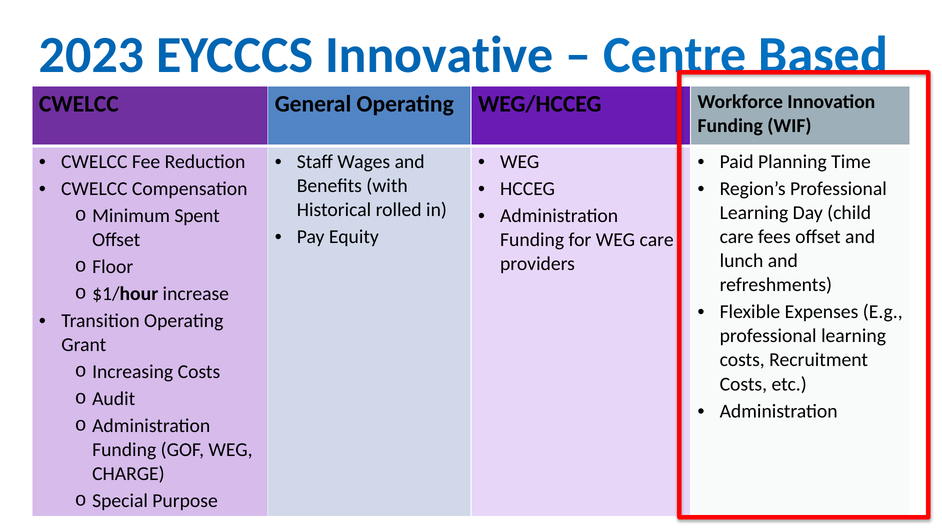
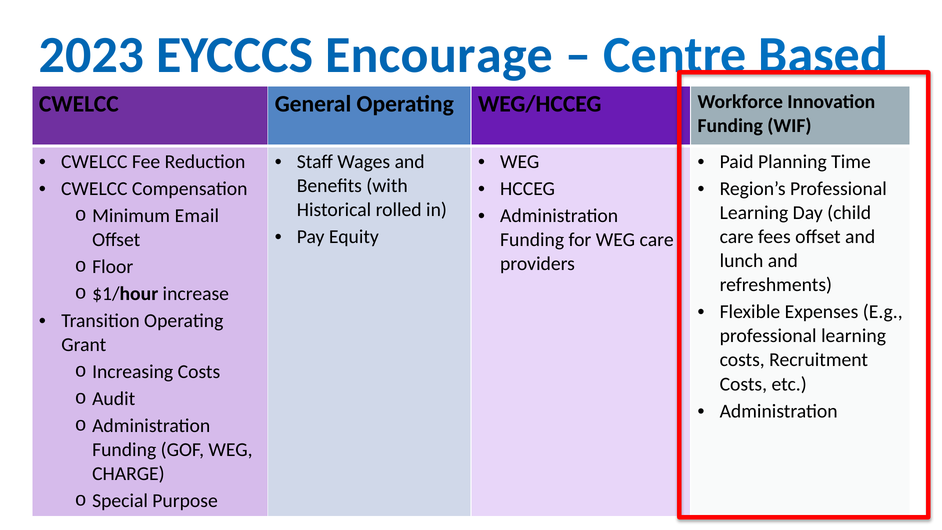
Innovative: Innovative -> Encourage (439, 55)
Spent: Spent -> Email (197, 216)
